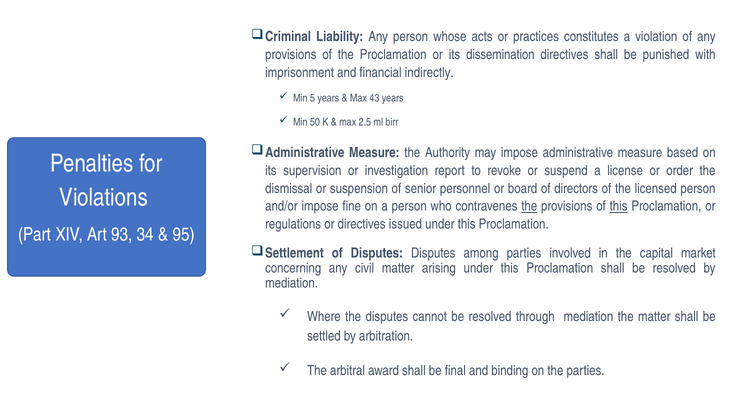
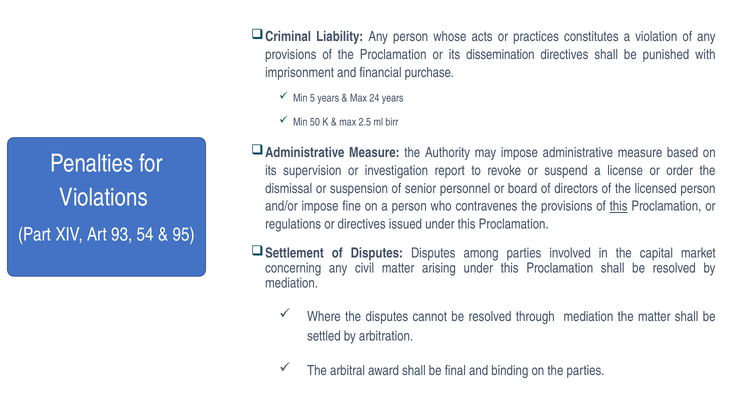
indirectly: indirectly -> purchase (429, 73)
43: 43 -> 24 (374, 98)
the underline: present -> none (529, 207)
34: 34 -> 54 (145, 235)
